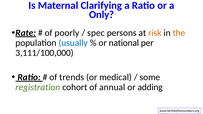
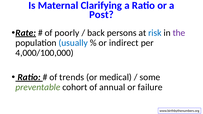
Only: Only -> Post (101, 15)
spec: spec -> back (96, 33)
risk colour: orange -> blue (155, 33)
the colour: orange -> purple (179, 33)
national: national -> indirect (124, 43)
3,111/100,000: 3,111/100,000 -> 4,000/100,000 (45, 53)
registration: registration -> preventable (38, 87)
adding: adding -> failure (150, 87)
